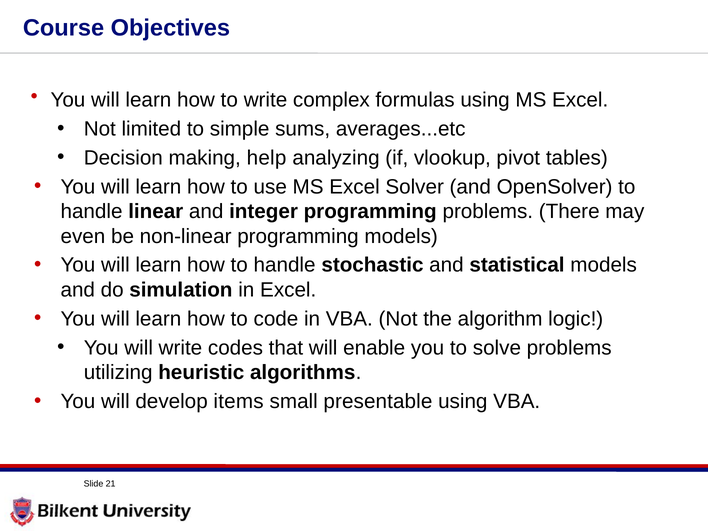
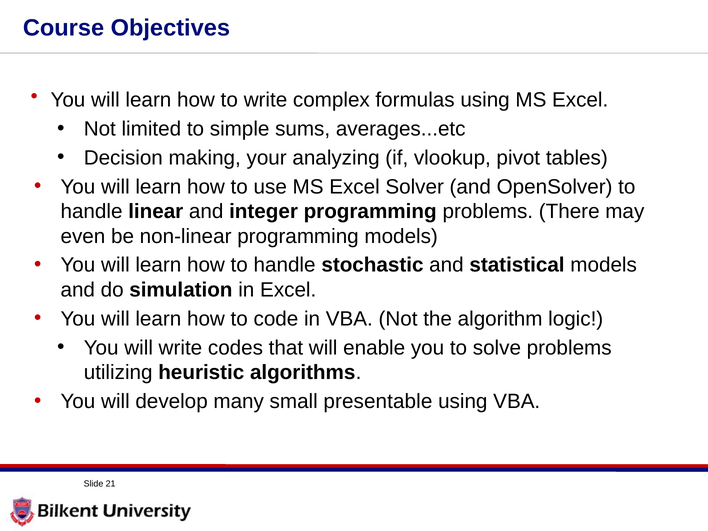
help: help -> your (267, 158)
items: items -> many (239, 401)
